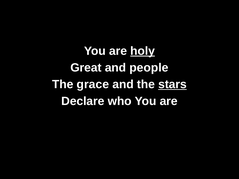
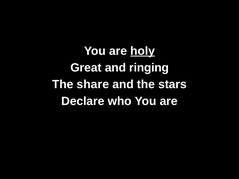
people: people -> ringing (149, 68)
grace: grace -> share (93, 84)
stars underline: present -> none (172, 84)
